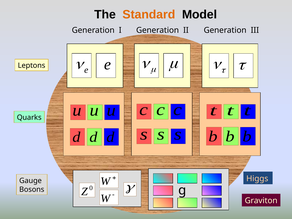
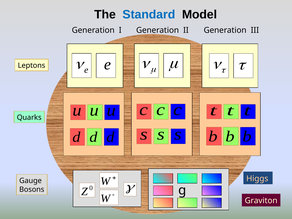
Standard colour: orange -> blue (149, 14)
